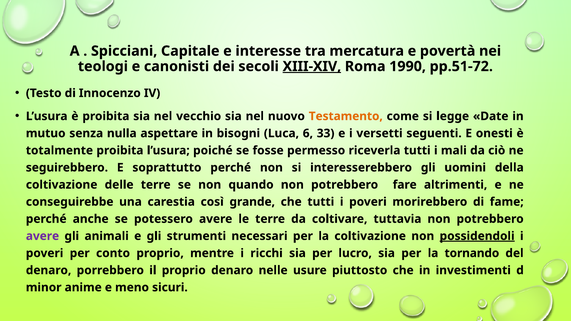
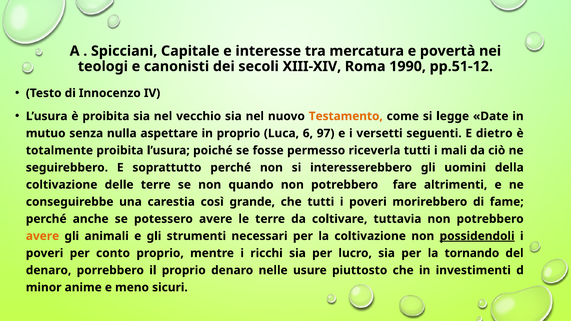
XIII-XIV underline: present -> none (312, 66)
pp.51-72: pp.51-72 -> pp.51-12 (461, 66)
in bisogni: bisogni -> proprio (238, 133)
33: 33 -> 97 (326, 133)
onesti: onesti -> dietro (494, 133)
avere colour: purple -> orange (42, 236)
